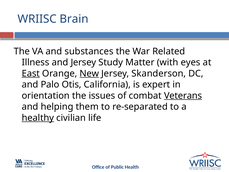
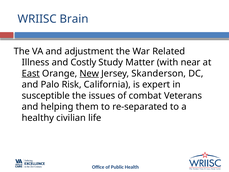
substances: substances -> adjustment (89, 51)
and Jersey: Jersey -> Costly (83, 62)
eyes: eyes -> near (191, 62)
Otis: Otis -> Risk (72, 84)
orientation: orientation -> susceptible (46, 95)
Veterans underline: present -> none (183, 95)
healthy underline: present -> none (38, 118)
